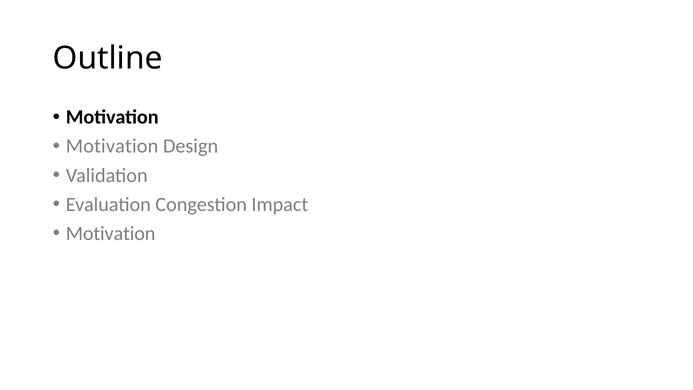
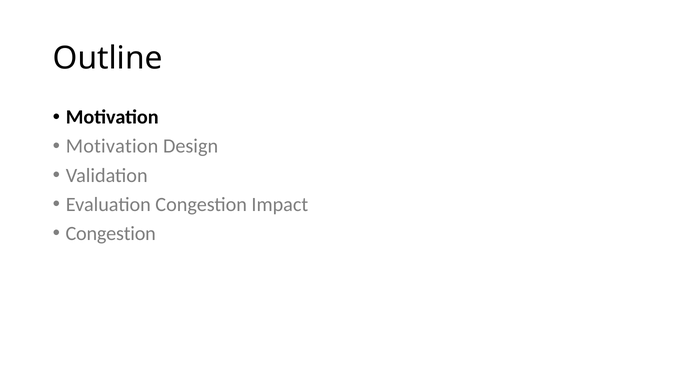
Motivation: Motivation -> Congestion (111, 233)
